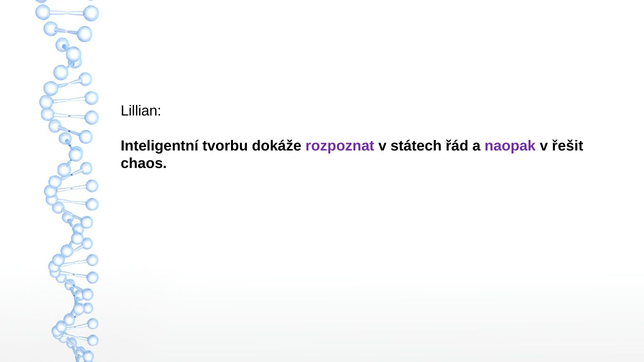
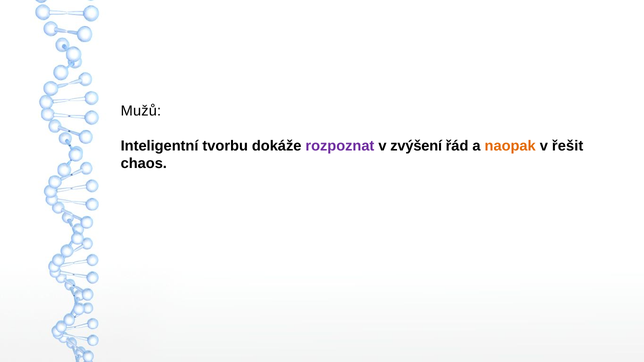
Lillian: Lillian -> Mužů (141, 111)
státech: státech -> zvýšení (416, 146)
naopak colour: purple -> orange (510, 146)
